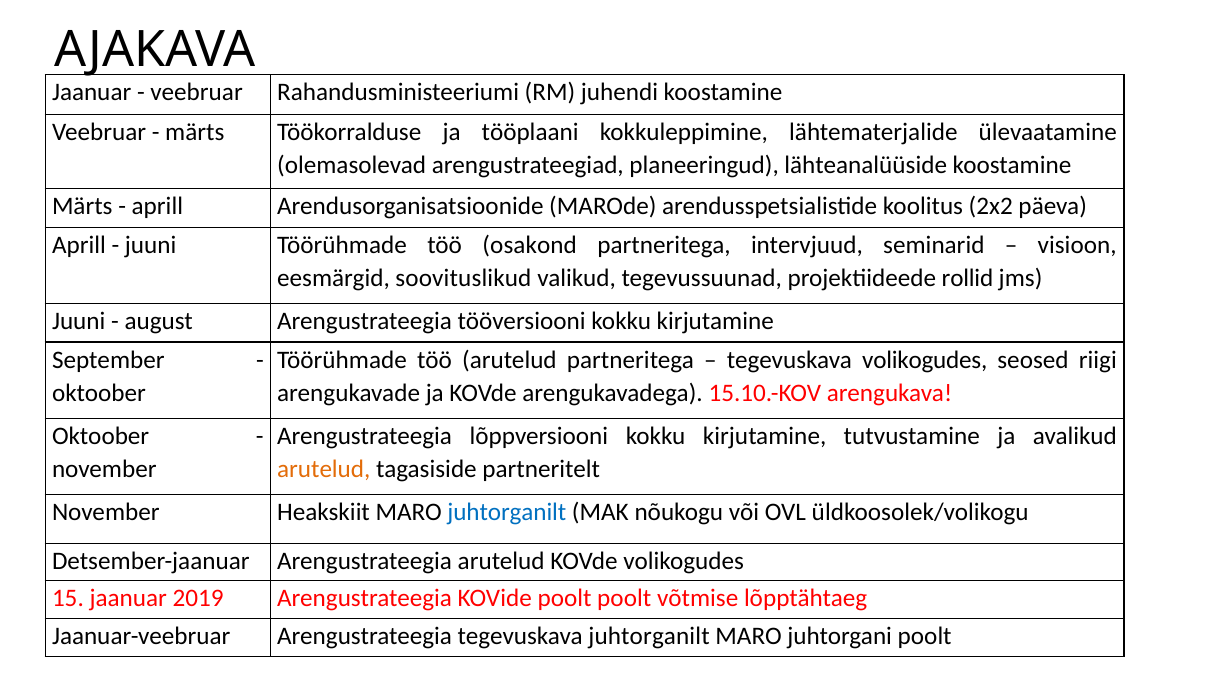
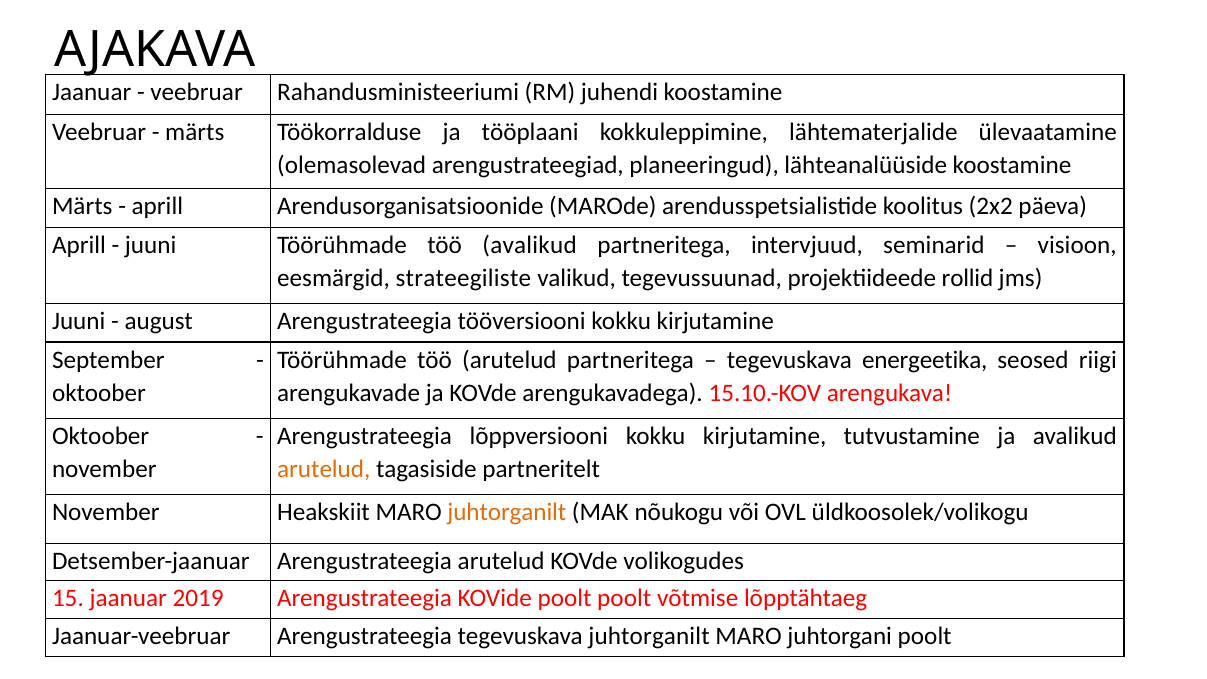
töö osakond: osakond -> avalikud (530, 245)
soovituslikud: soovituslikud -> strateegiliste (463, 278)
tegevuskava volikogudes: volikogudes -> energeetika (925, 360)
juhtorganilt colour: blue -> orange (507, 513)
